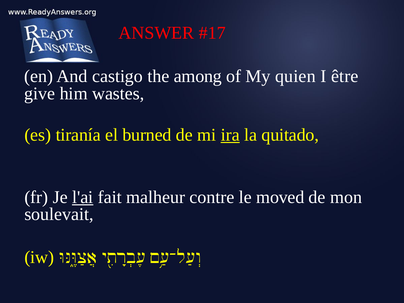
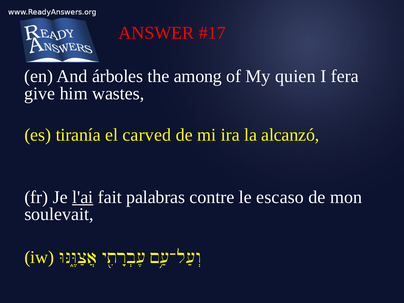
castigo: castigo -> árboles (118, 76)
être: être -> fera (345, 76)
burned: burned -> carved (147, 135)
ira underline: present -> none (230, 135)
quitado: quitado -> alcanzó (290, 135)
malheur: malheur -> palabras (156, 197)
moved: moved -> escaso (280, 197)
